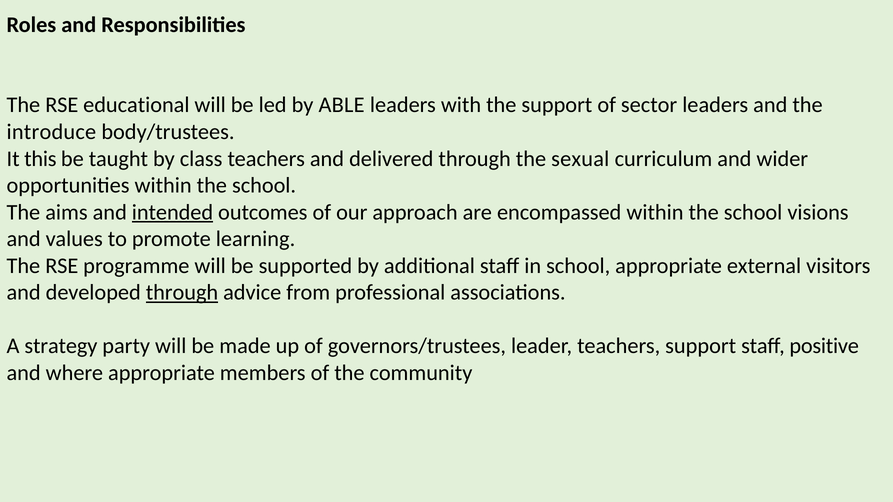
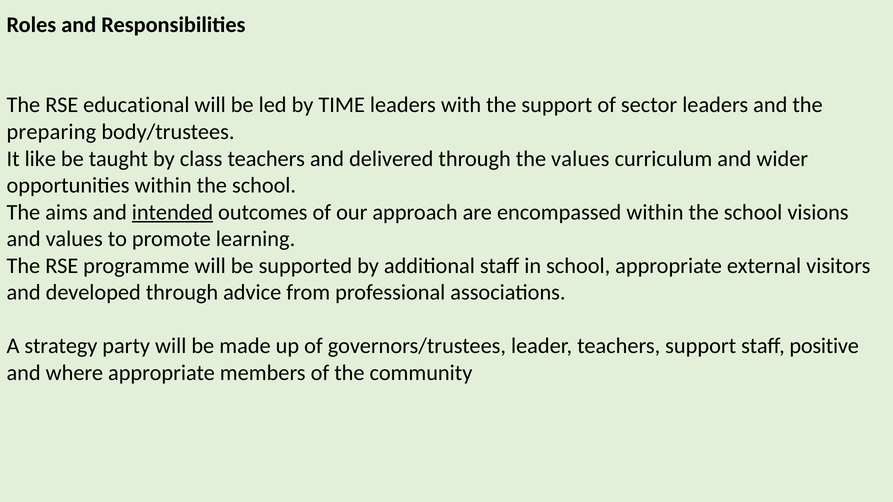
ABLE: ABLE -> TIME (342, 105)
introduce: introduce -> preparing (51, 132)
this: this -> like (40, 159)
the sexual: sexual -> values (580, 159)
through underline: present -> none (182, 293)
